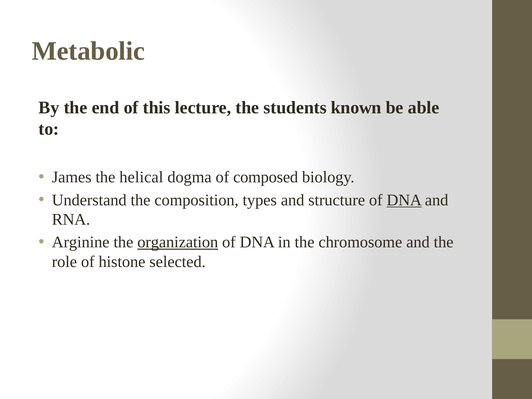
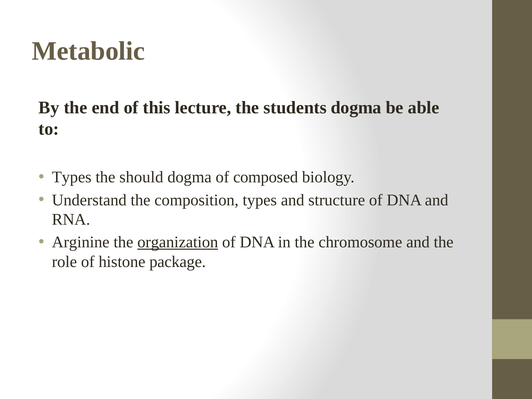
students known: known -> dogma (356, 108)
James: James -> Types (72, 177)
helical: helical -> should (141, 177)
DNA underline: present -> none (404, 200)
selected: selected -> package (178, 262)
